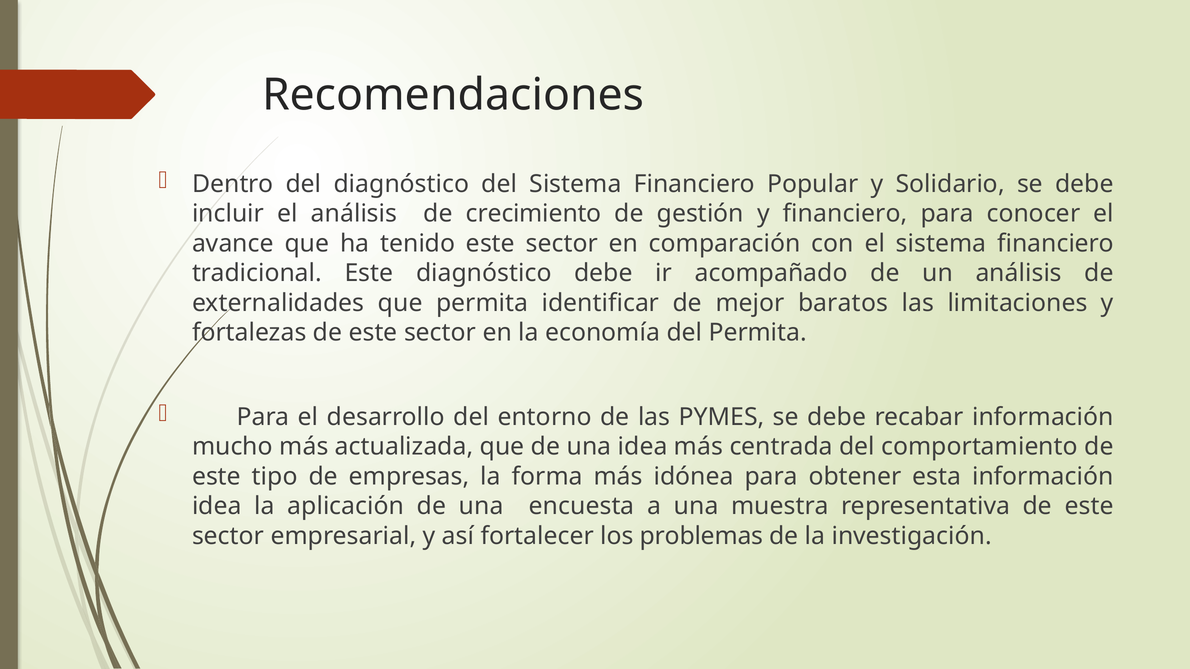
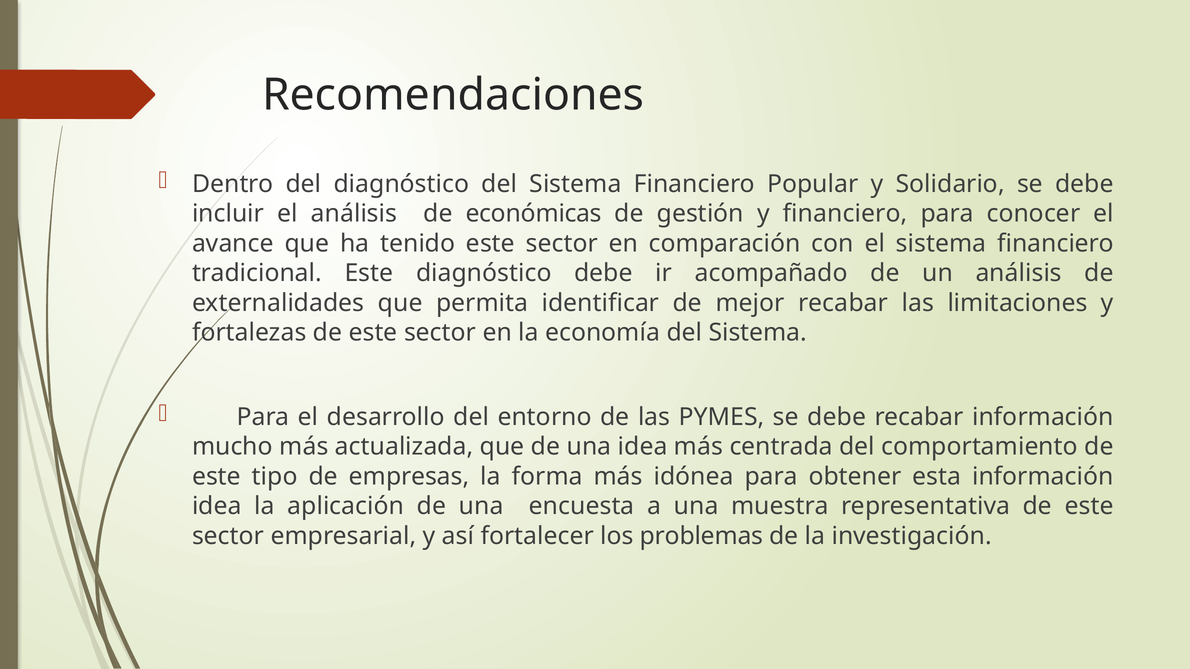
crecimiento: crecimiento -> económicas (534, 214)
mejor baratos: baratos -> recabar (843, 303)
economía del Permita: Permita -> Sistema (758, 333)
